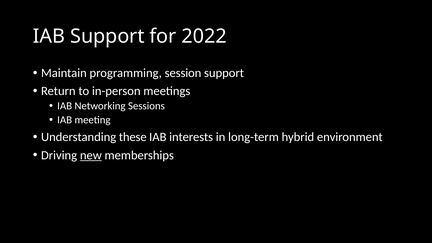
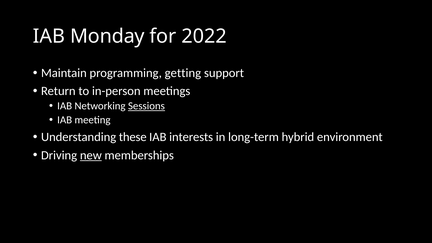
IAB Support: Support -> Monday (107, 36)
session: session -> getting (183, 73)
Sessions underline: none -> present (146, 106)
